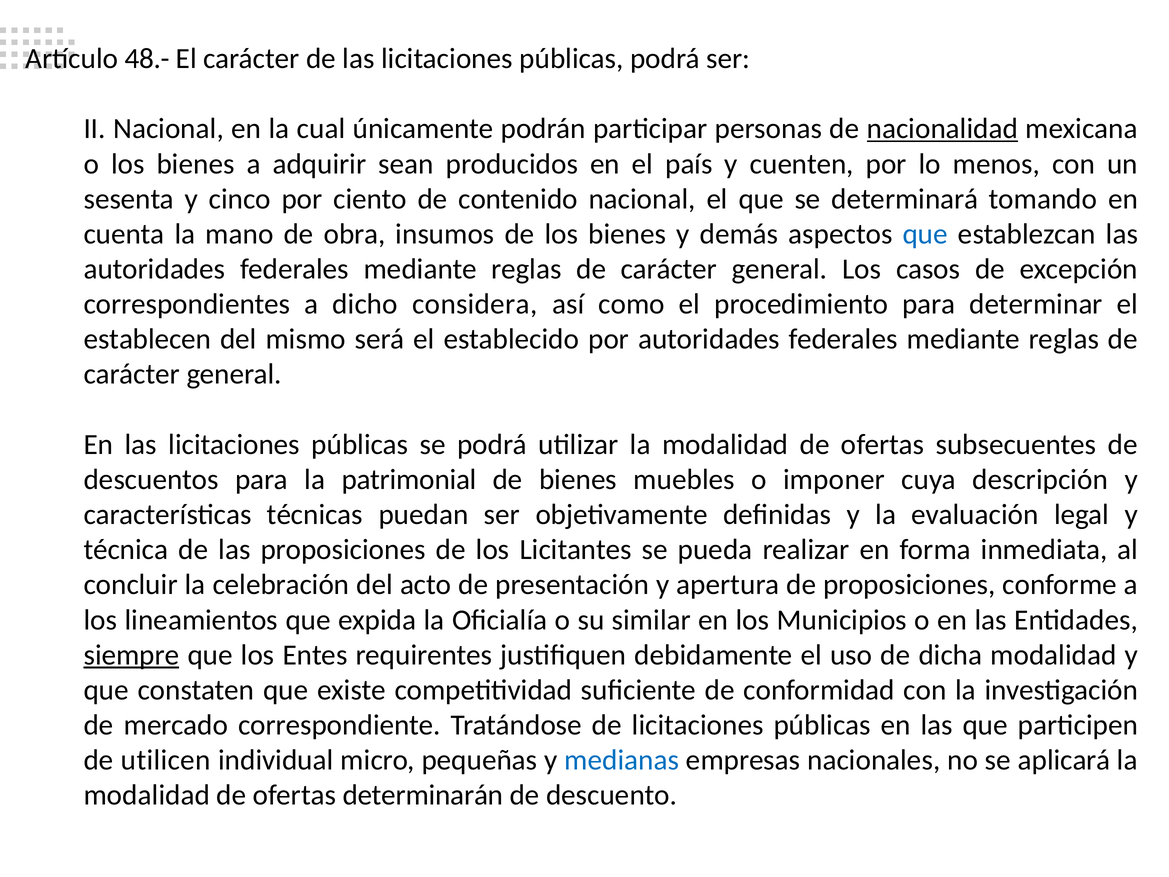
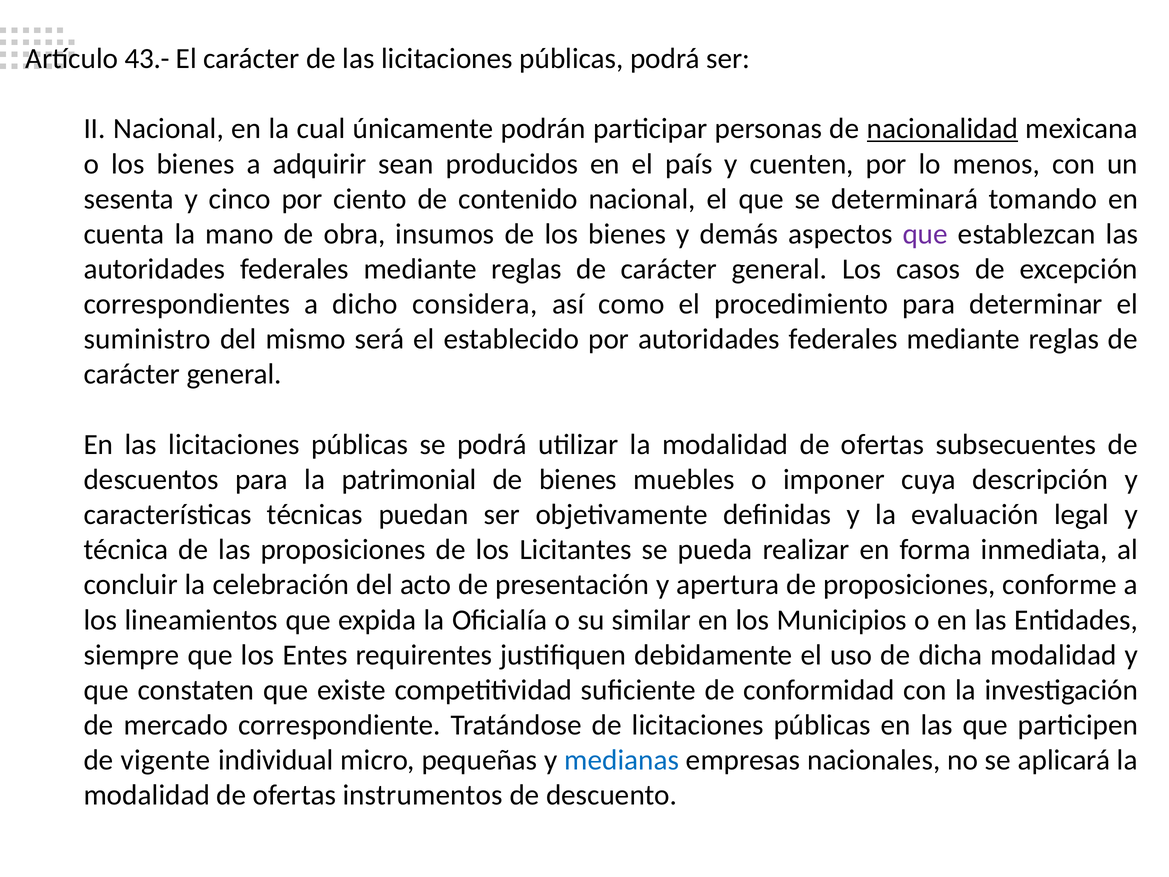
48.-: 48.- -> 43.- (147, 59)
que colour: blue -> purple (925, 234)
establecen: establecen -> suministro (147, 339)
siempre underline: present -> none (131, 655)
utilicen: utilicen -> vigente (166, 760)
determinarán: determinarán -> instrumentos (423, 795)
